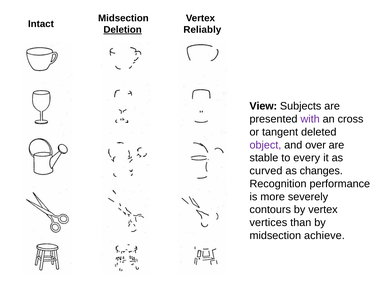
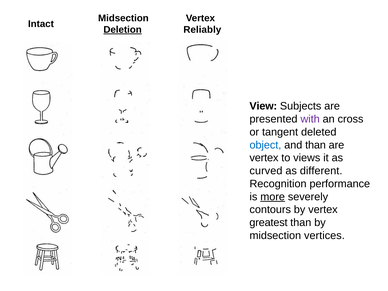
object colour: purple -> blue (265, 145)
and over: over -> than (316, 145)
stable: stable -> vertex (264, 158)
every: every -> views (307, 158)
changes: changes -> different (321, 171)
more underline: none -> present (273, 197)
vertices: vertices -> greatest (268, 223)
achieve: achieve -> vertices (324, 236)
